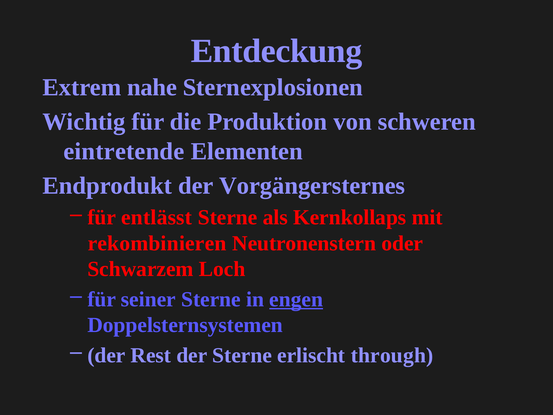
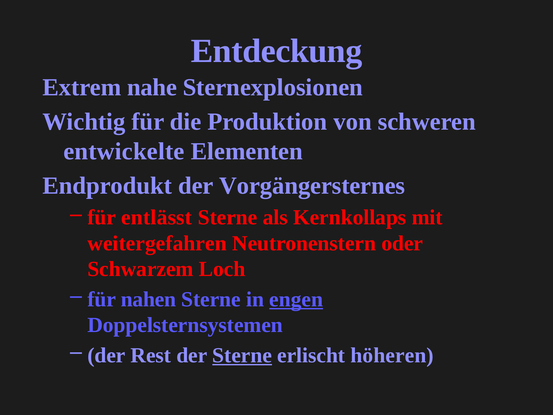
eintretende: eintretende -> entwickelte (124, 151)
rekombinieren: rekombinieren -> weitergefahren (157, 243)
seiner: seiner -> nahen (148, 299)
Sterne underline: none -> present (242, 355)
through: through -> höheren (392, 355)
